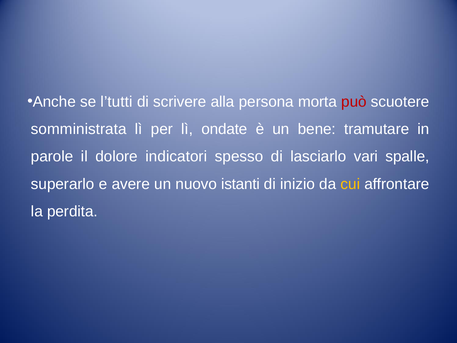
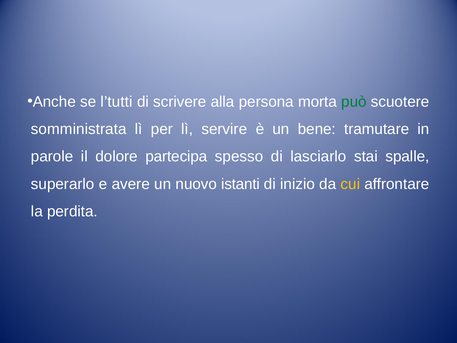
può colour: red -> green (354, 102)
ondate: ondate -> servire (224, 129)
indicatori: indicatori -> partecipa (176, 156)
vari: vari -> stai (366, 156)
